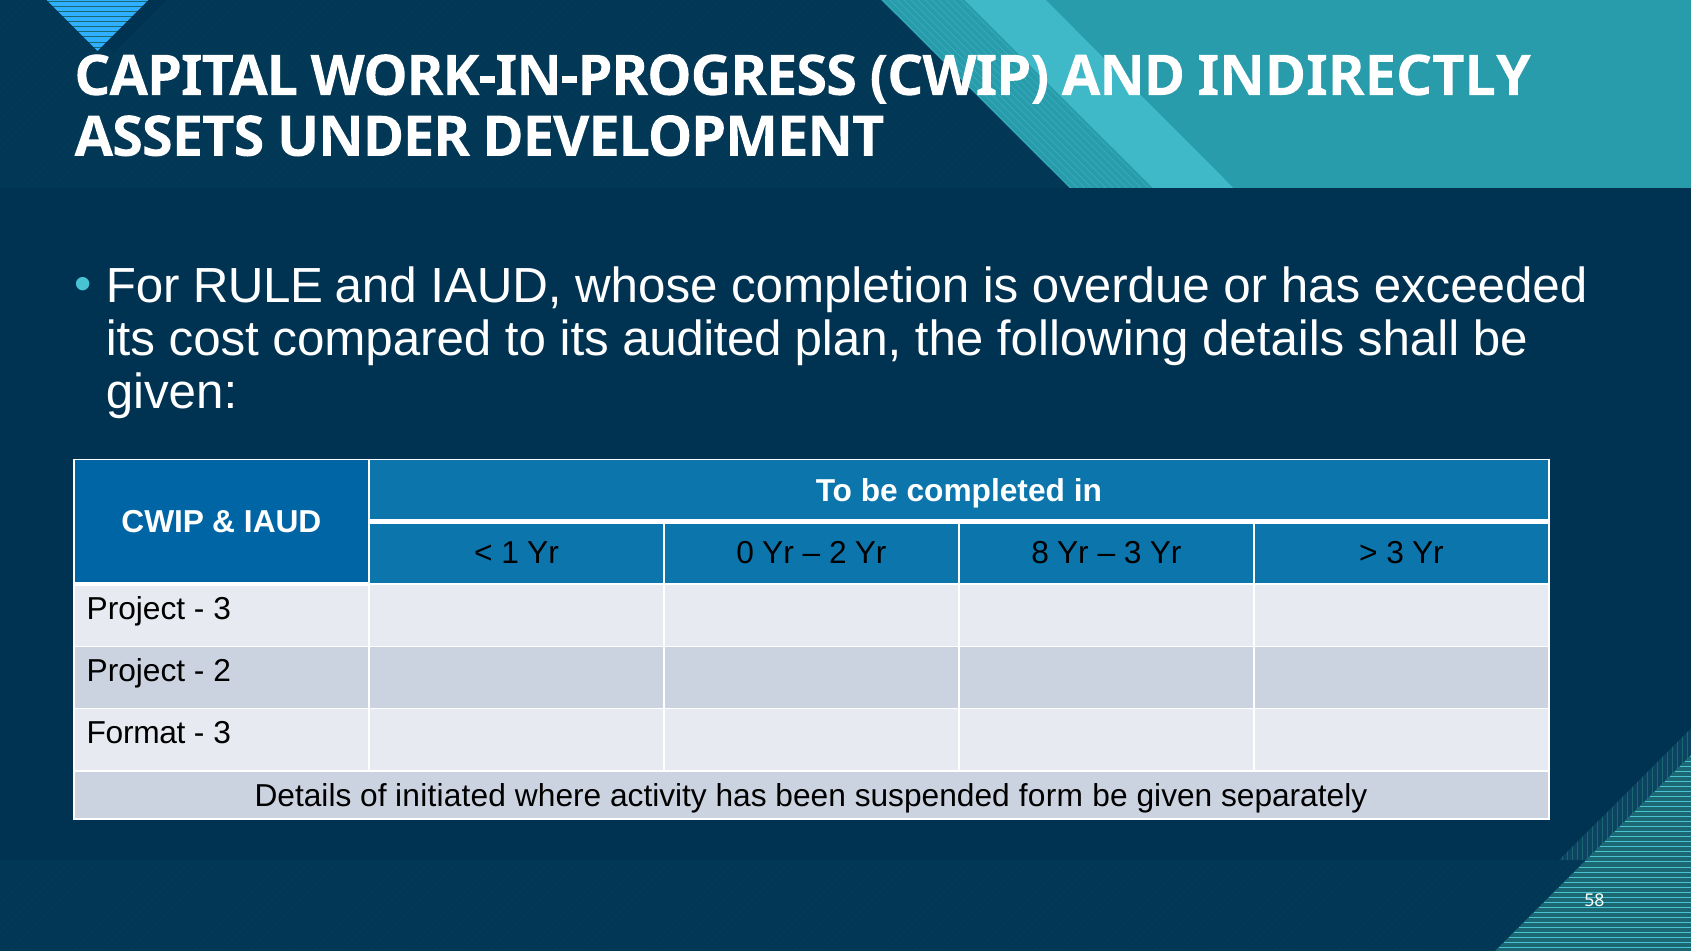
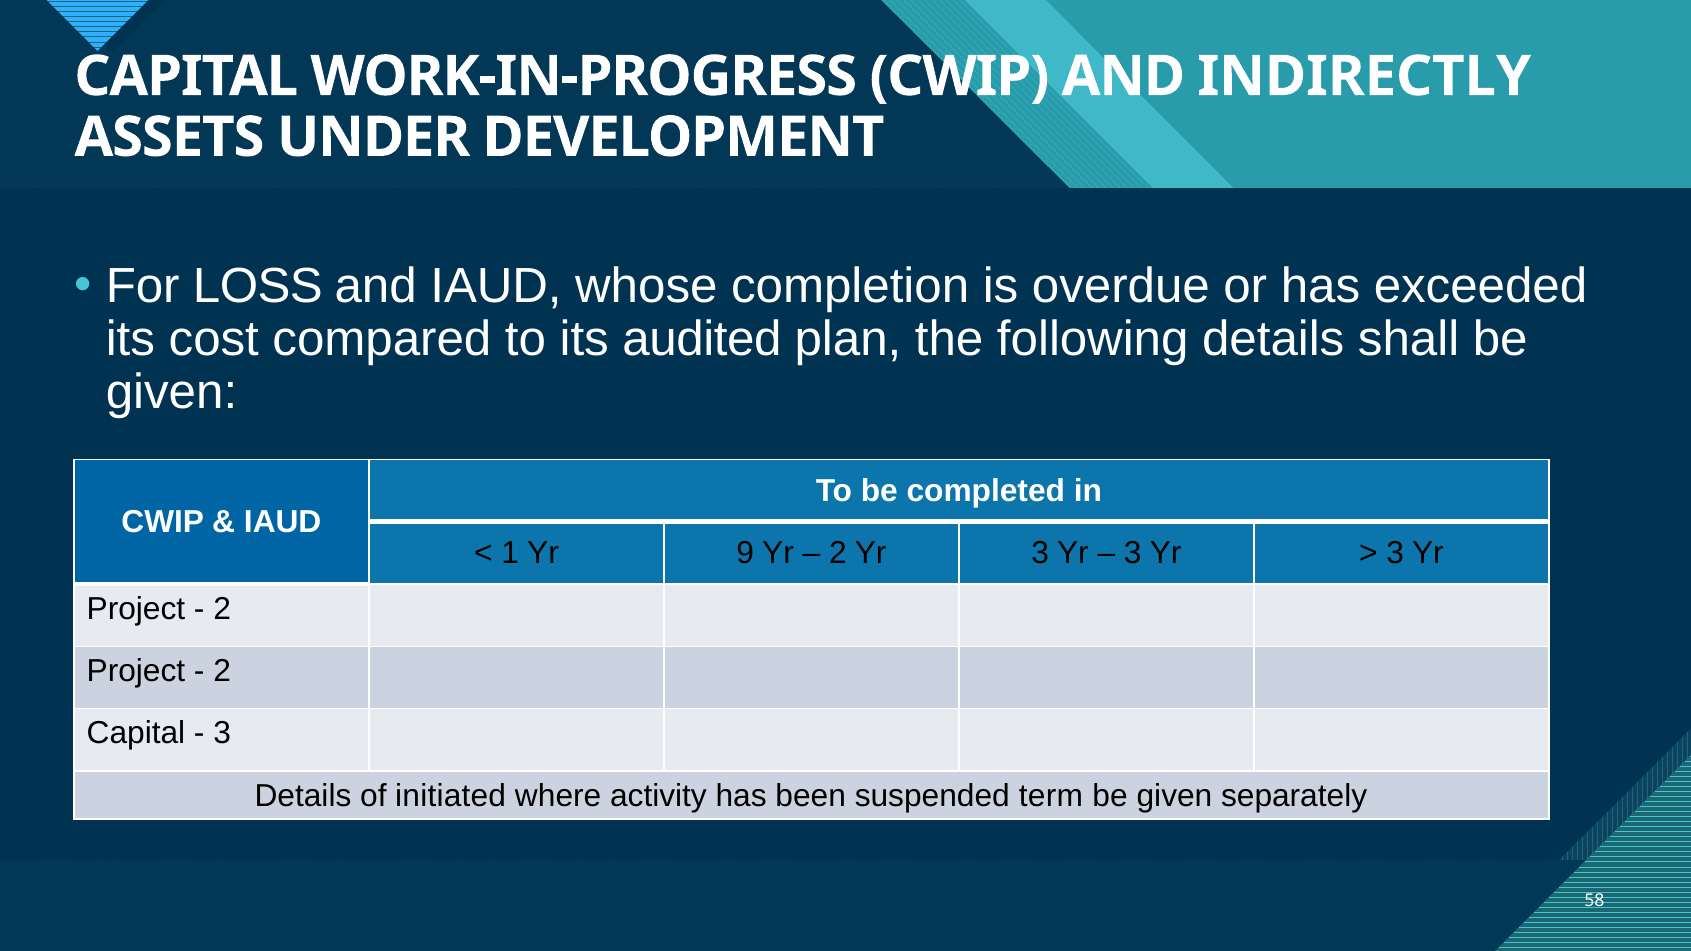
RULE: RULE -> LOSS (258, 286)
0: 0 -> 9 (745, 554)
Yr 8: 8 -> 3 (1040, 554)
3: 3 -> 2 (222, 609)
Format: Format -> Capital (136, 733)
form: form -> term (1051, 796)
